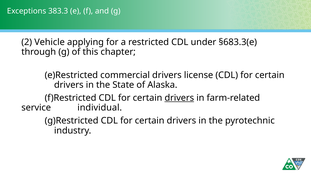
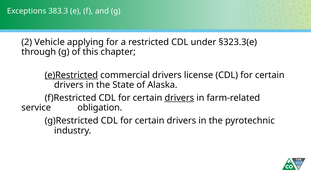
§683.3(e: §683.3(e -> §323.3(e (238, 42)
e)Restricted underline: none -> present (71, 75)
individual: individual -> obligation (100, 108)
